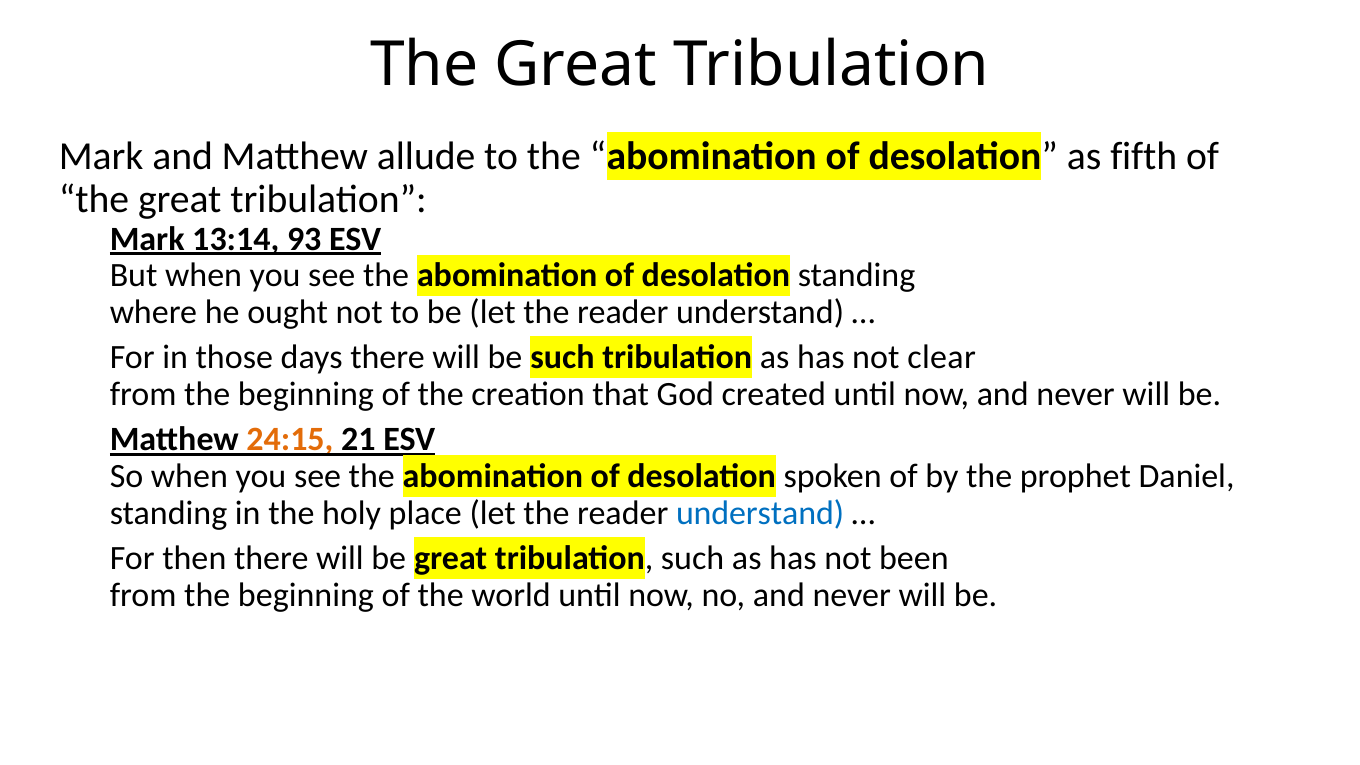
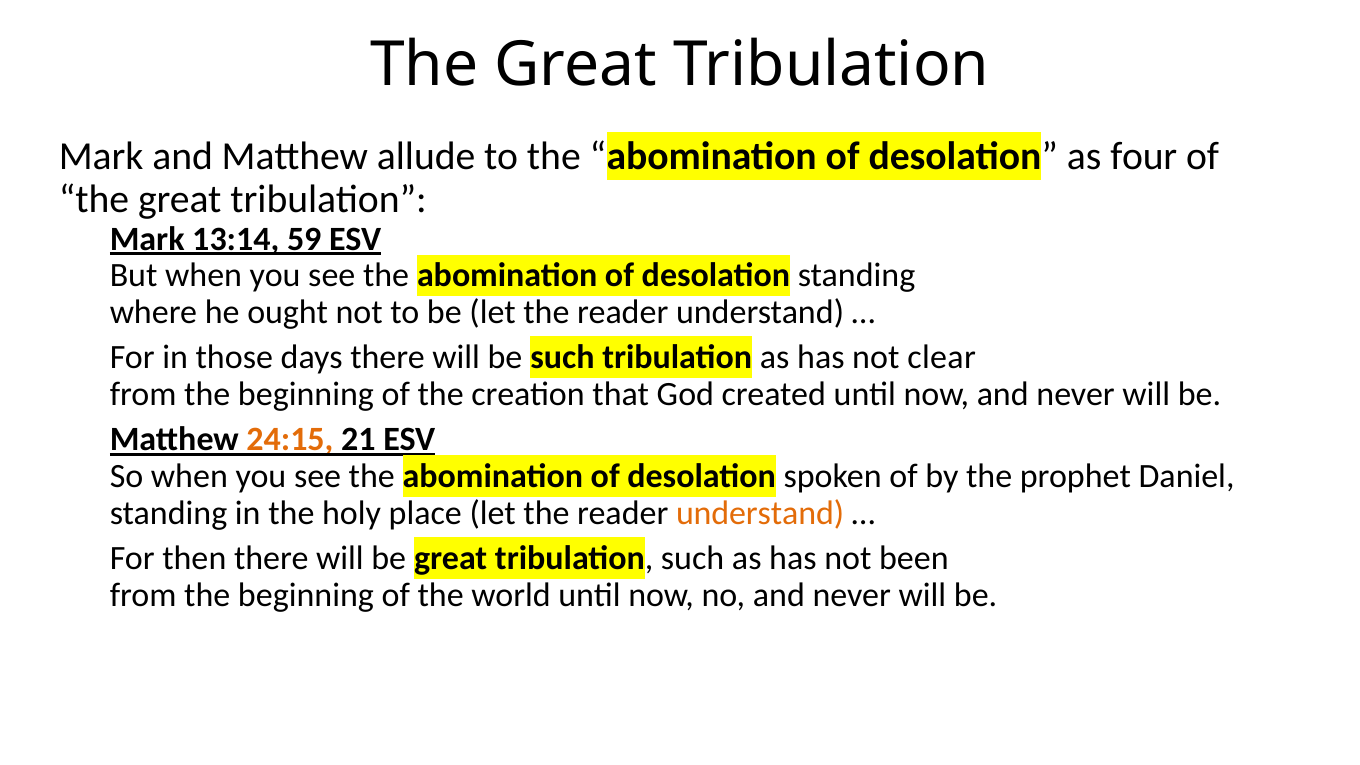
fifth: fifth -> four (1144, 156)
93: 93 -> 59 (304, 239)
understand colour: blue -> orange (760, 513)
